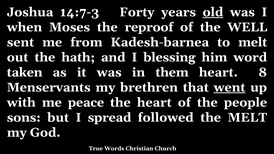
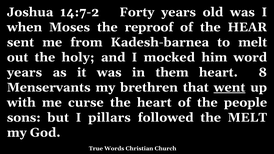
14:7-3: 14:7-3 -> 14:7-2 (80, 12)
old underline: present -> none (213, 12)
WELL: WELL -> HEAR (247, 27)
hath: hath -> holy (78, 57)
blessing: blessing -> mocked (169, 57)
taken: taken -> years (24, 72)
peace: peace -> curse (86, 103)
spread: spread -> pillars (109, 118)
